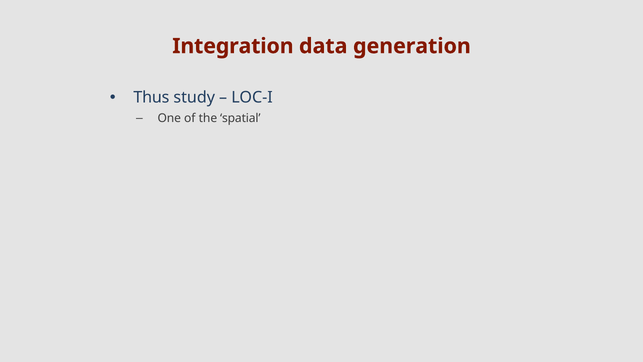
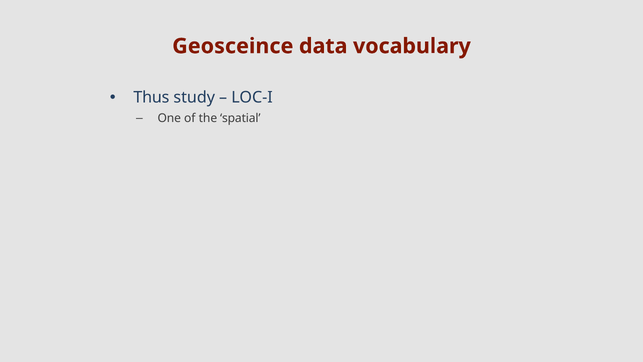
Integration: Integration -> Geosceince (233, 46)
generation: generation -> vocabulary (412, 46)
